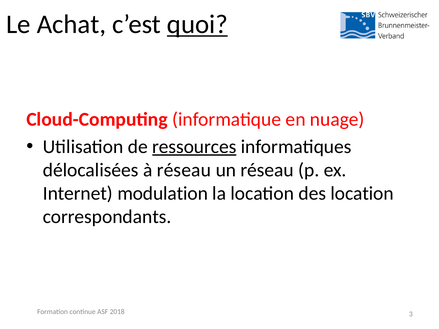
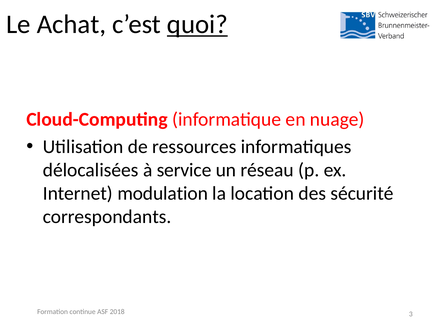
ressources underline: present -> none (194, 147)
à réseau: réseau -> service (184, 170)
des location: location -> sécurité (362, 194)
